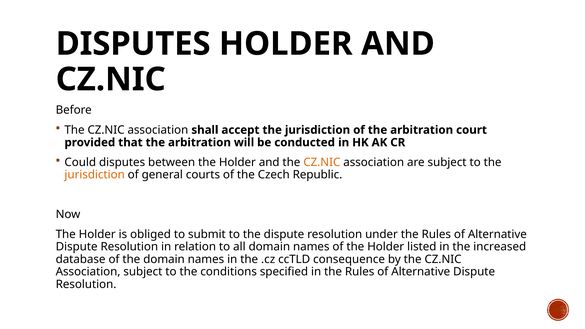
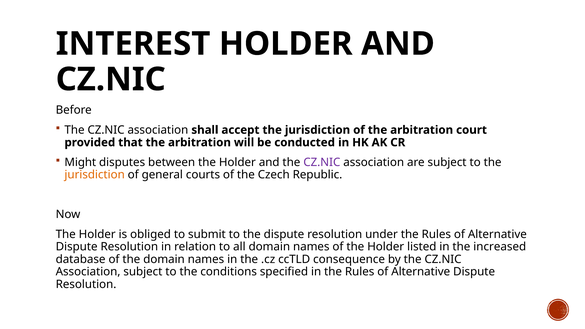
DISPUTES: DISPUTES -> INTEREST (133, 44)
Could: Could -> Might (80, 162)
CZ.NIC colour: orange -> purple (322, 162)
